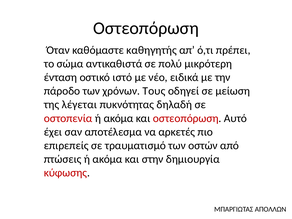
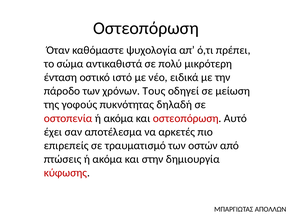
καθηγητής: καθηγητής -> ψυχολογία (152, 50)
λέγεται: λέγεται -> γοφούς (79, 105)
